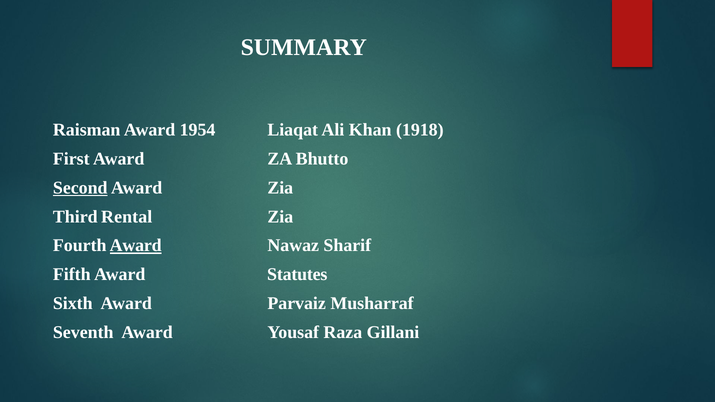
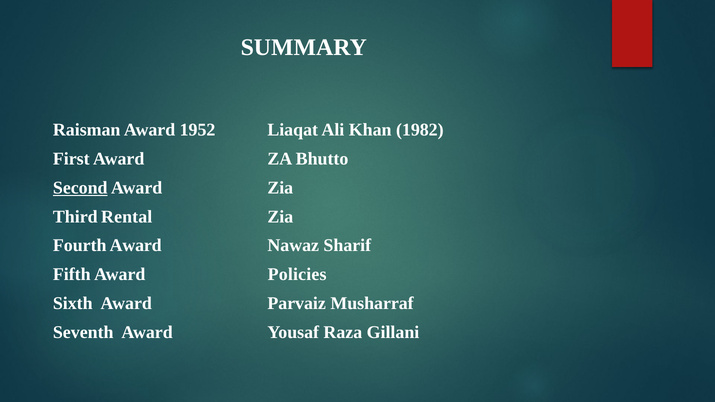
1954: 1954 -> 1952 (198, 130)
1918: 1918 -> 1982 (420, 130)
Award underline: present -> none (136, 246)
Statutes: Statutes -> Policies (297, 275)
